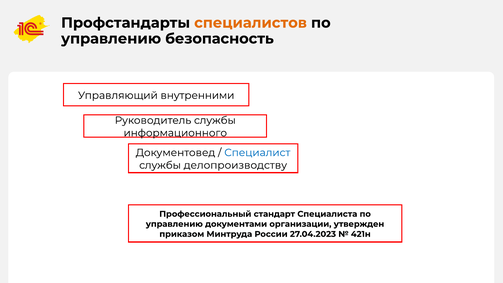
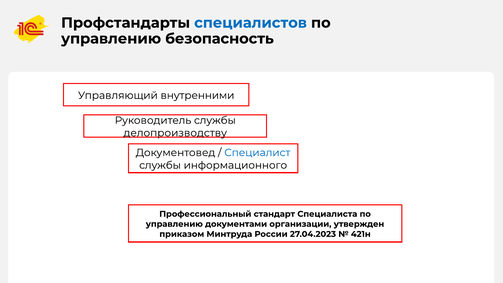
специалистов colour: orange -> blue (251, 23)
информационного: информационного -> делопроизводству (175, 133)
делопроизводству: делопроизводству -> информационного (235, 165)
